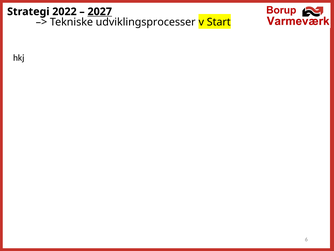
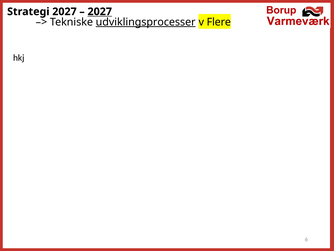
Strategi 2022: 2022 -> 2027 (64, 12)
udviklingsprocesser underline: none -> present (146, 22)
Start: Start -> Flere (219, 22)
